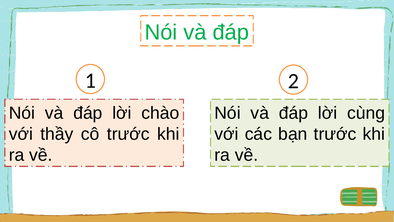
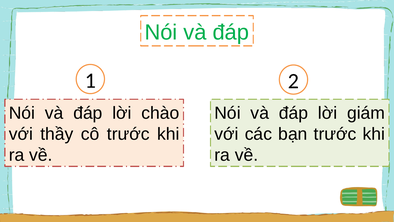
cùng: cùng -> giám (366, 113)
